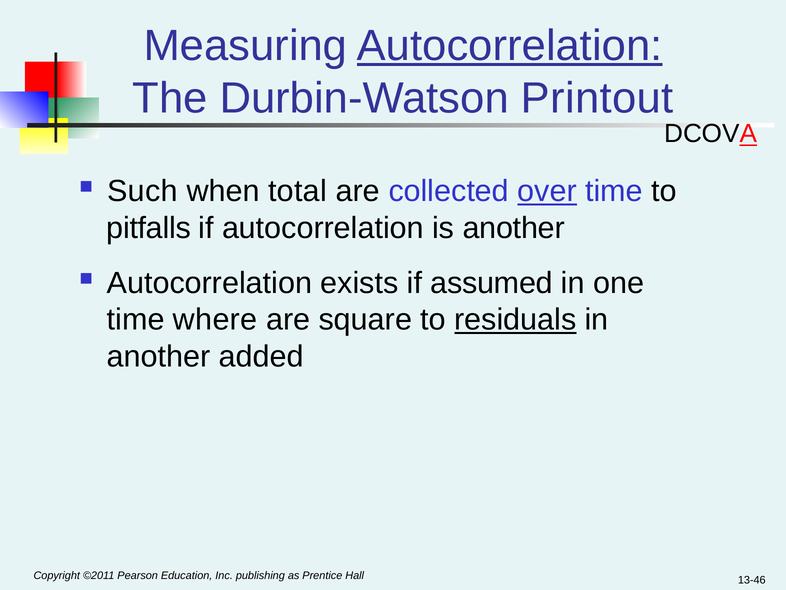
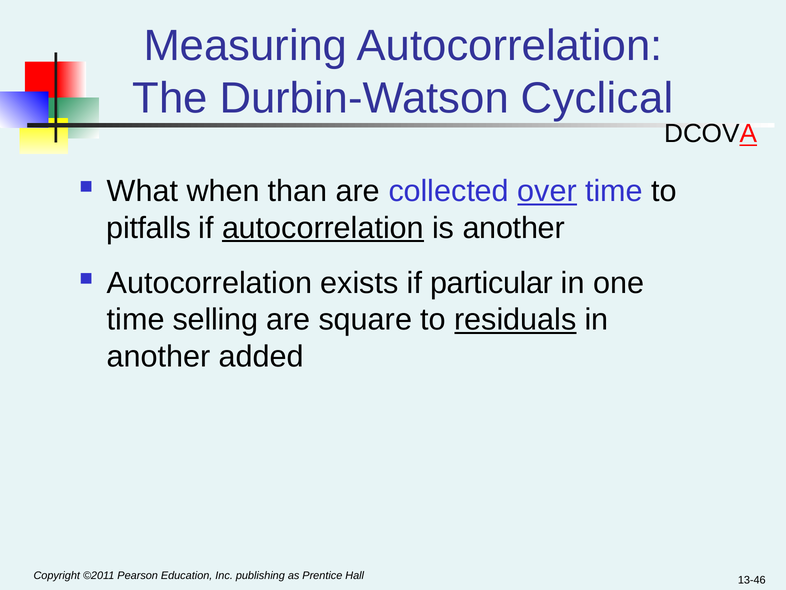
Autocorrelation underline: present -> none (510, 46)
Printout: Printout -> Cyclical (597, 98)
Such: Such -> What (143, 191)
total: total -> than (298, 191)
autocorrelation underline: none -> present (323, 228)
assumed: assumed -> particular (492, 283)
where: where -> selling (215, 320)
